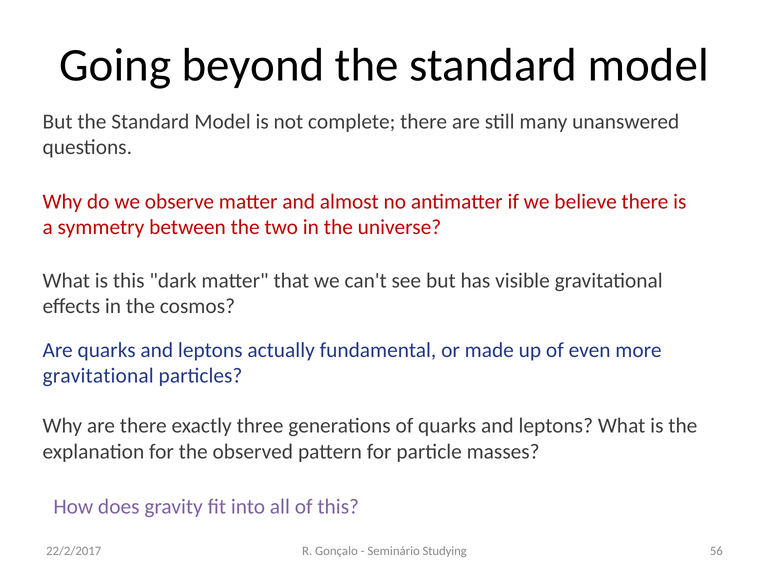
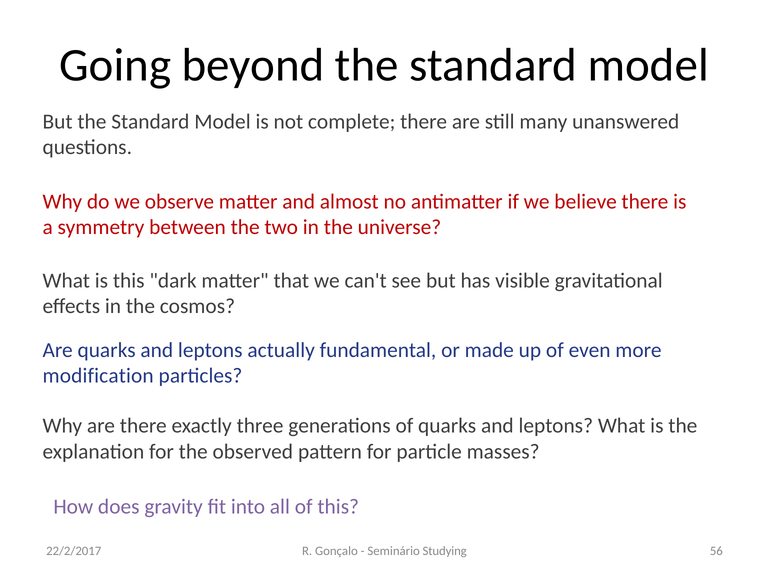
gravitational: gravitational -> modification (98, 376)
